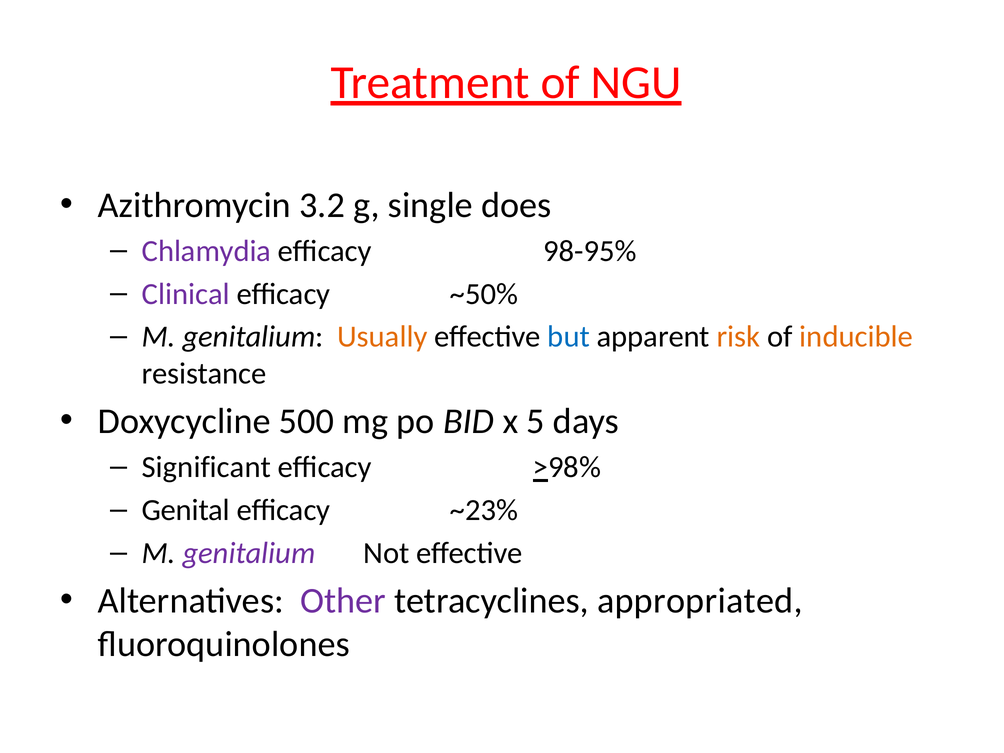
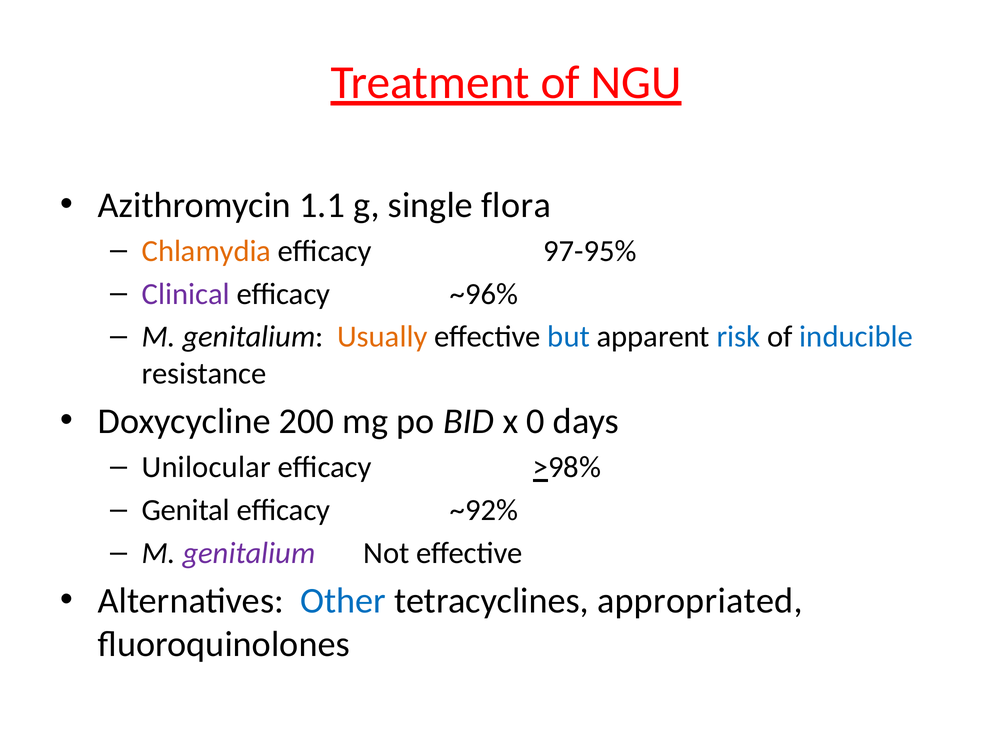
3.2: 3.2 -> 1.1 (322, 205)
does: does -> flora (516, 205)
Chlamydia colour: purple -> orange (206, 251)
98-95%: 98-95% -> 97-95% (590, 251)
~50%: ~50% -> ~96% (484, 294)
risk colour: orange -> blue (738, 337)
inducible colour: orange -> blue (856, 337)
500: 500 -> 200 (306, 421)
5: 5 -> 0 (536, 421)
Significant: Significant -> Unilocular (206, 467)
~23%: ~23% -> ~92% (484, 510)
Other colour: purple -> blue (343, 601)
